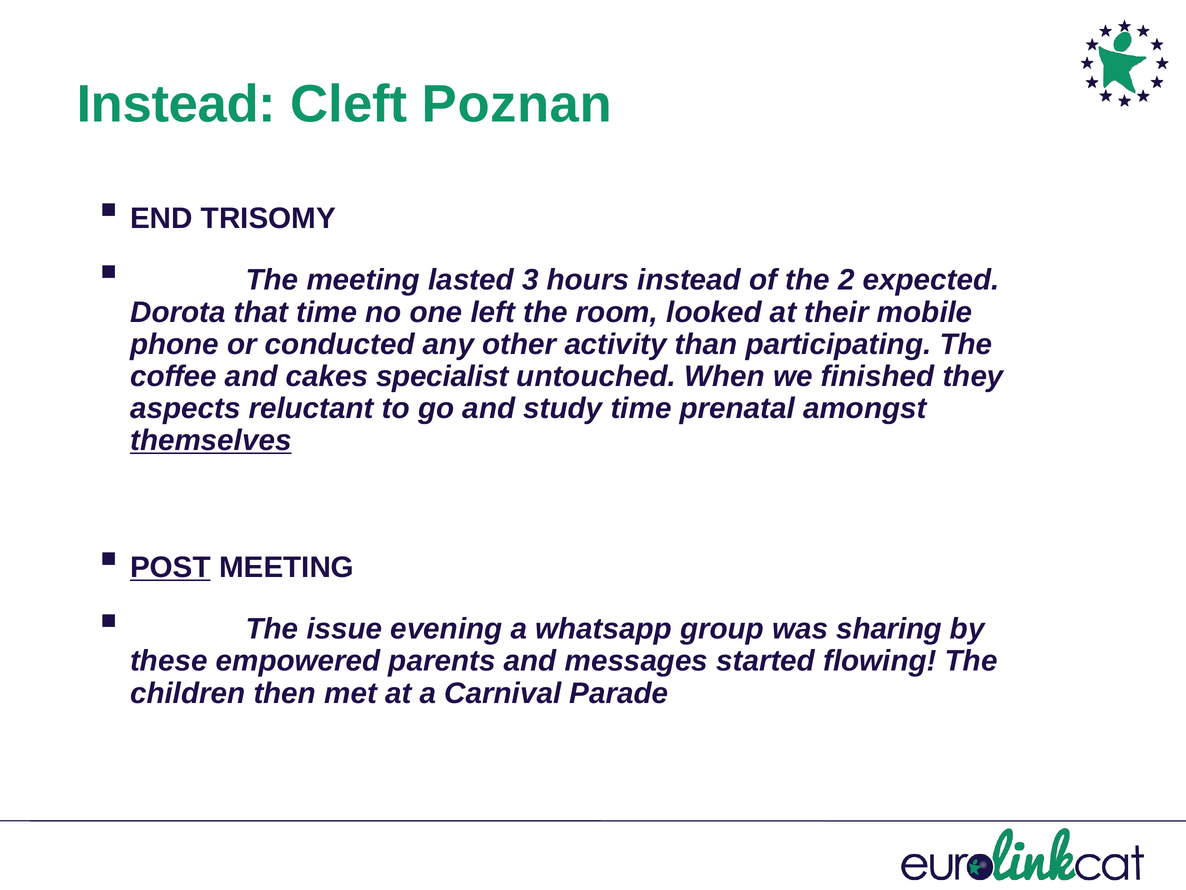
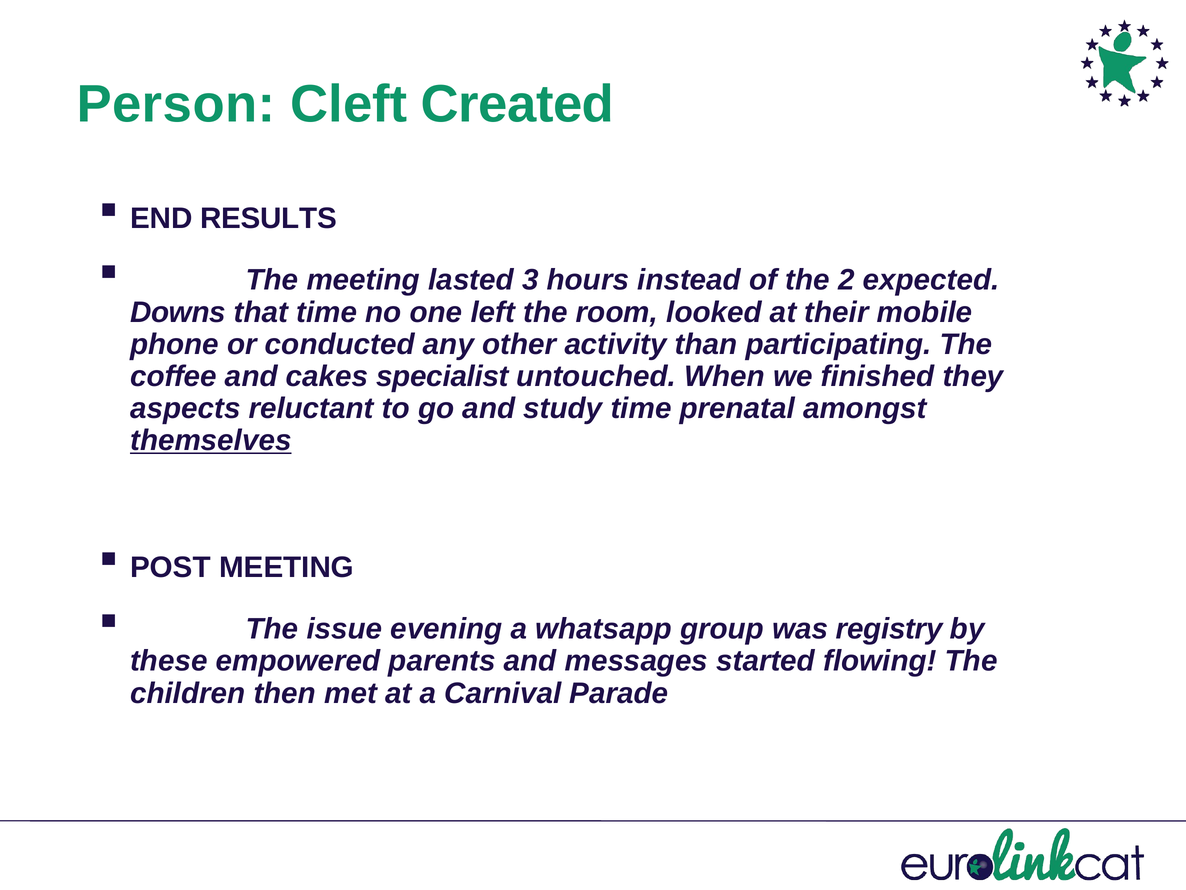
Instead: Instead -> Person (176, 104)
Poznan: Poznan -> Created (517, 104)
TRISOMY: TRISOMY -> RESULTS (269, 218)
Dorota: Dorota -> Downs (178, 312)
POST underline: present -> none (170, 567)
sharing: sharing -> registry (889, 629)
